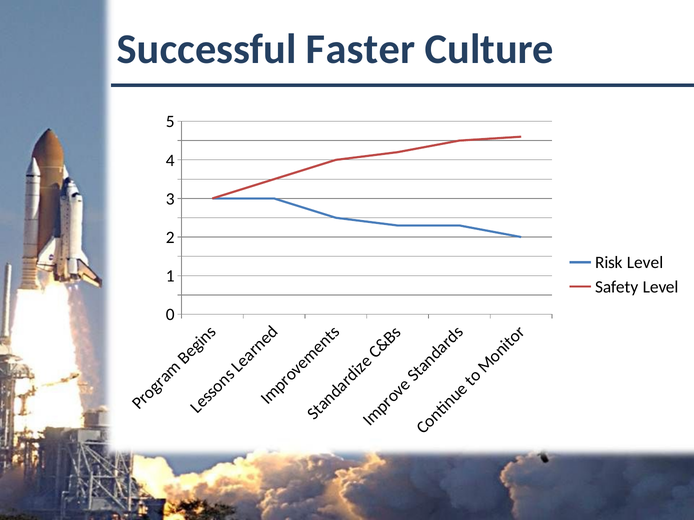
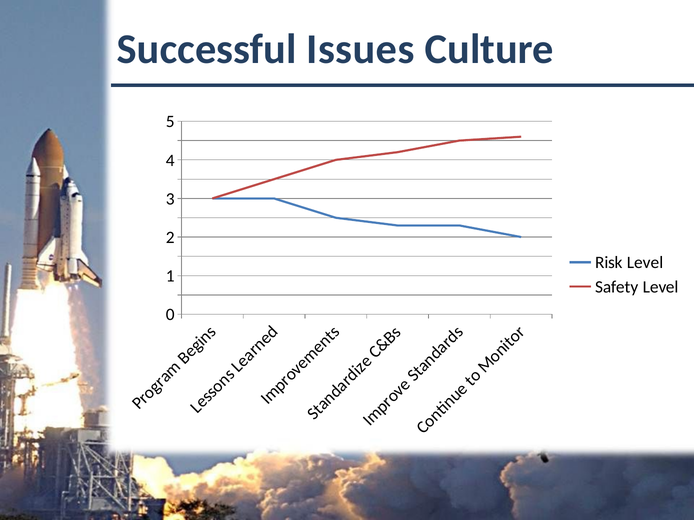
Faster: Faster -> Issues (360, 49)
